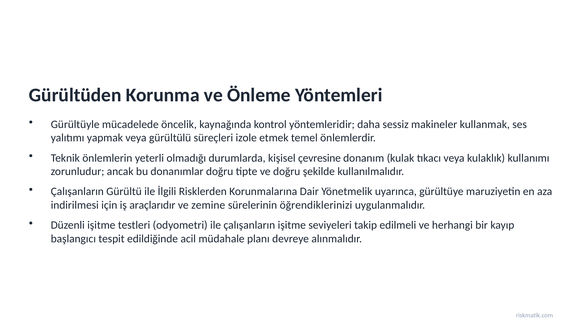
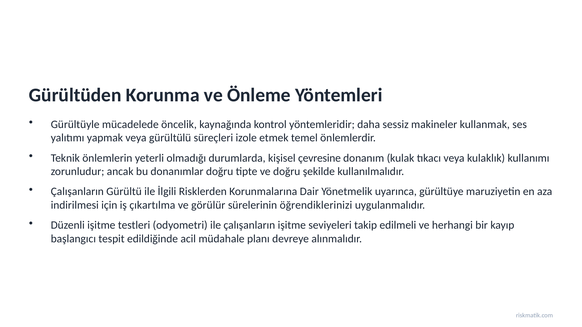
araçlarıdır: araçlarıdır -> çıkartılma (152, 205)
zemine: zemine -> görülür (208, 205)
